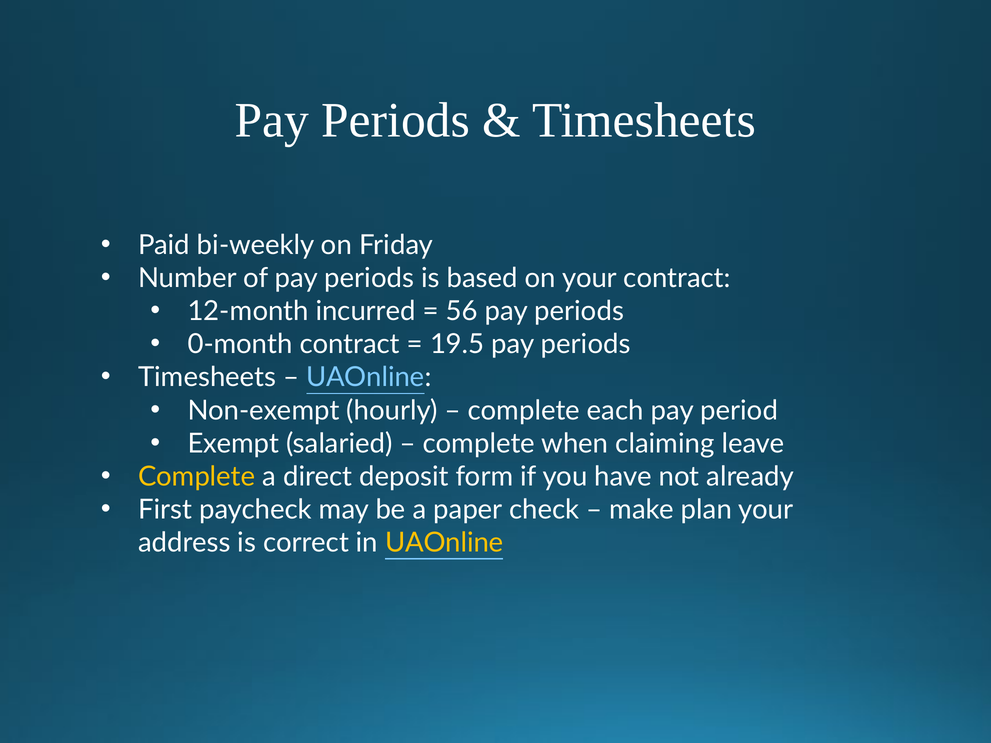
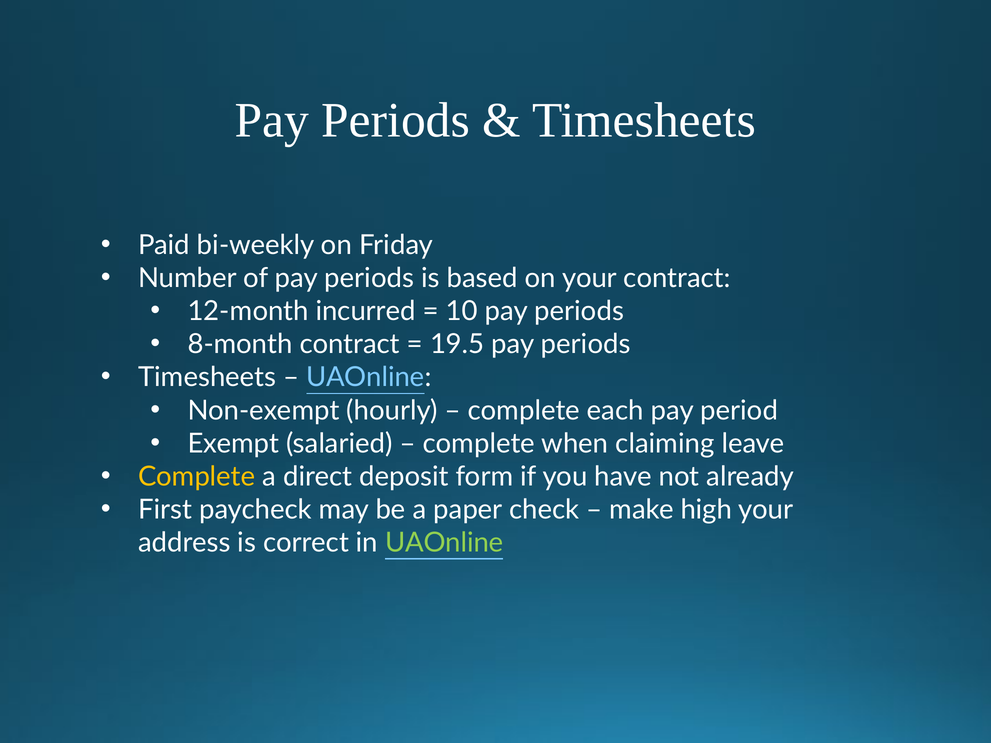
56: 56 -> 10 (462, 311)
0-month: 0-month -> 8-month (240, 344)
plan: plan -> high (706, 510)
UAOnline colour: yellow -> light green (444, 543)
